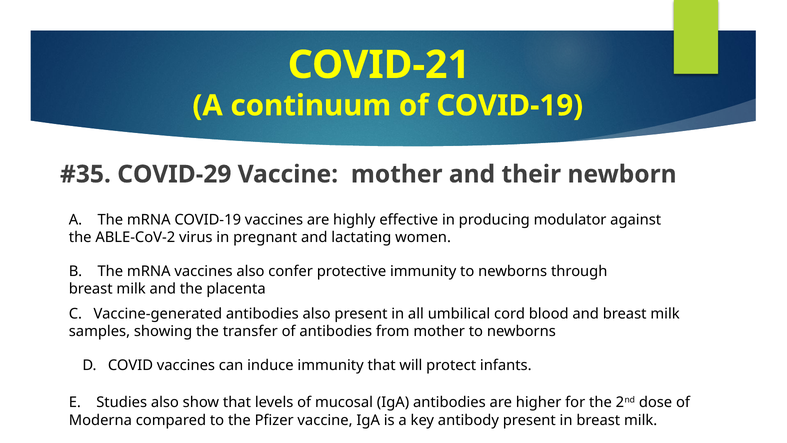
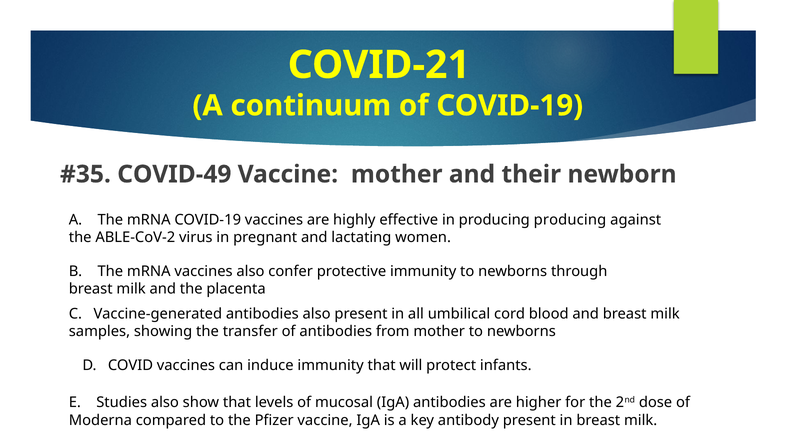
COVID-29: COVID-29 -> COVID-49 (174, 174)
producing modulator: modulator -> producing (570, 220)
